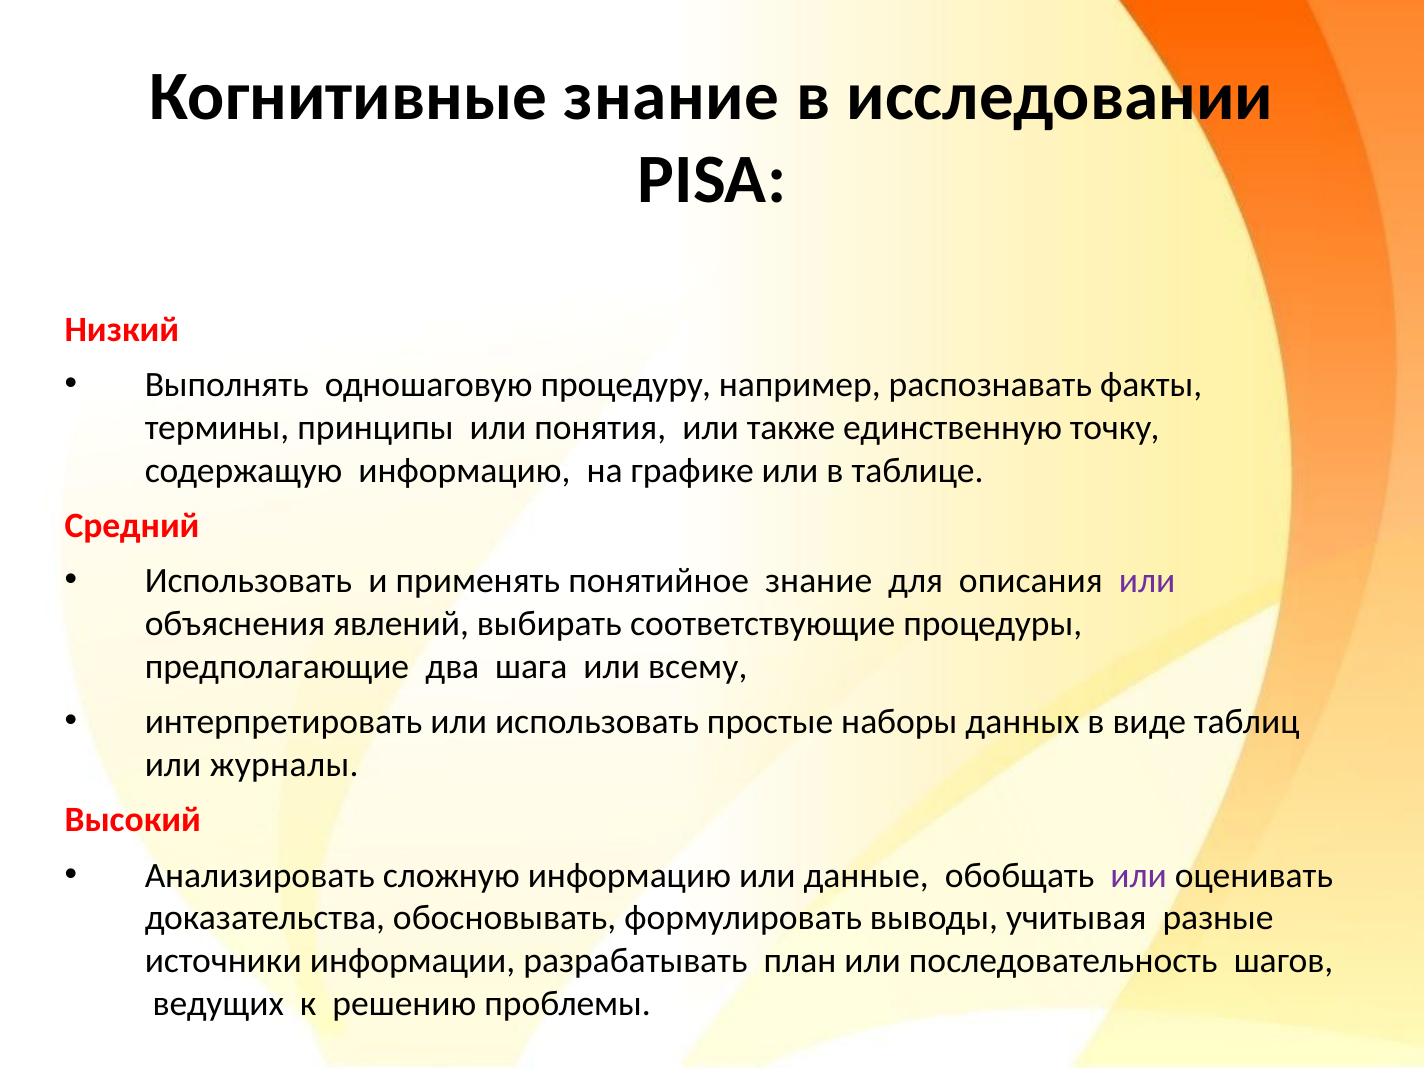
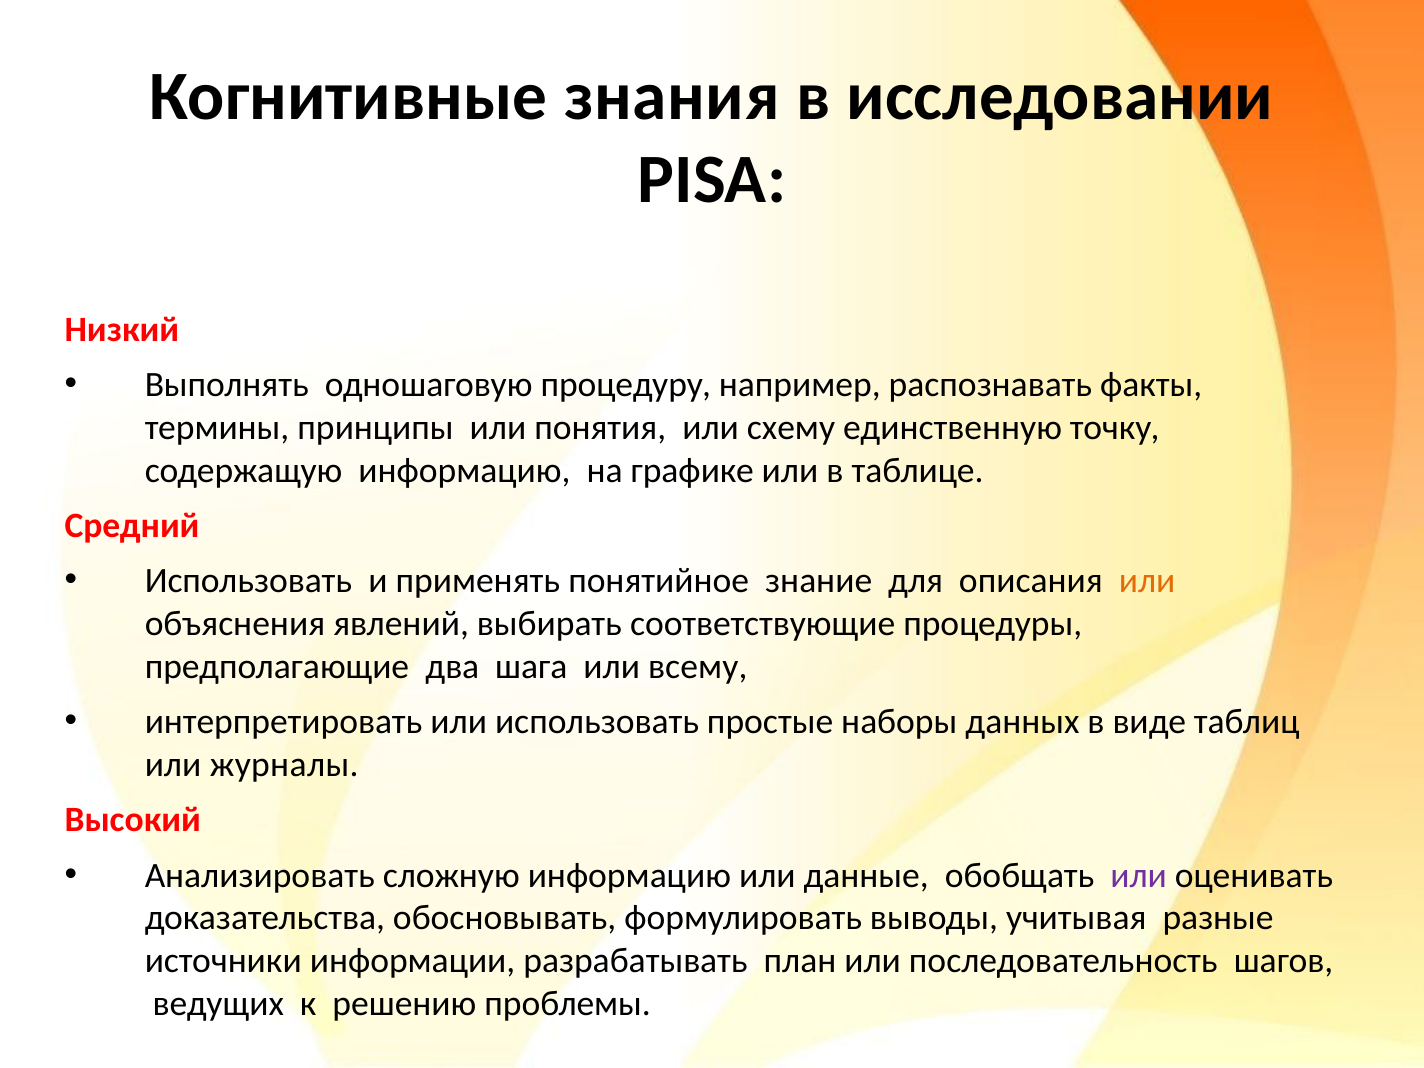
Когнитивные знание: знание -> знания (672, 96)
также: также -> схему (791, 428)
или colour: purple -> orange (1147, 581)
